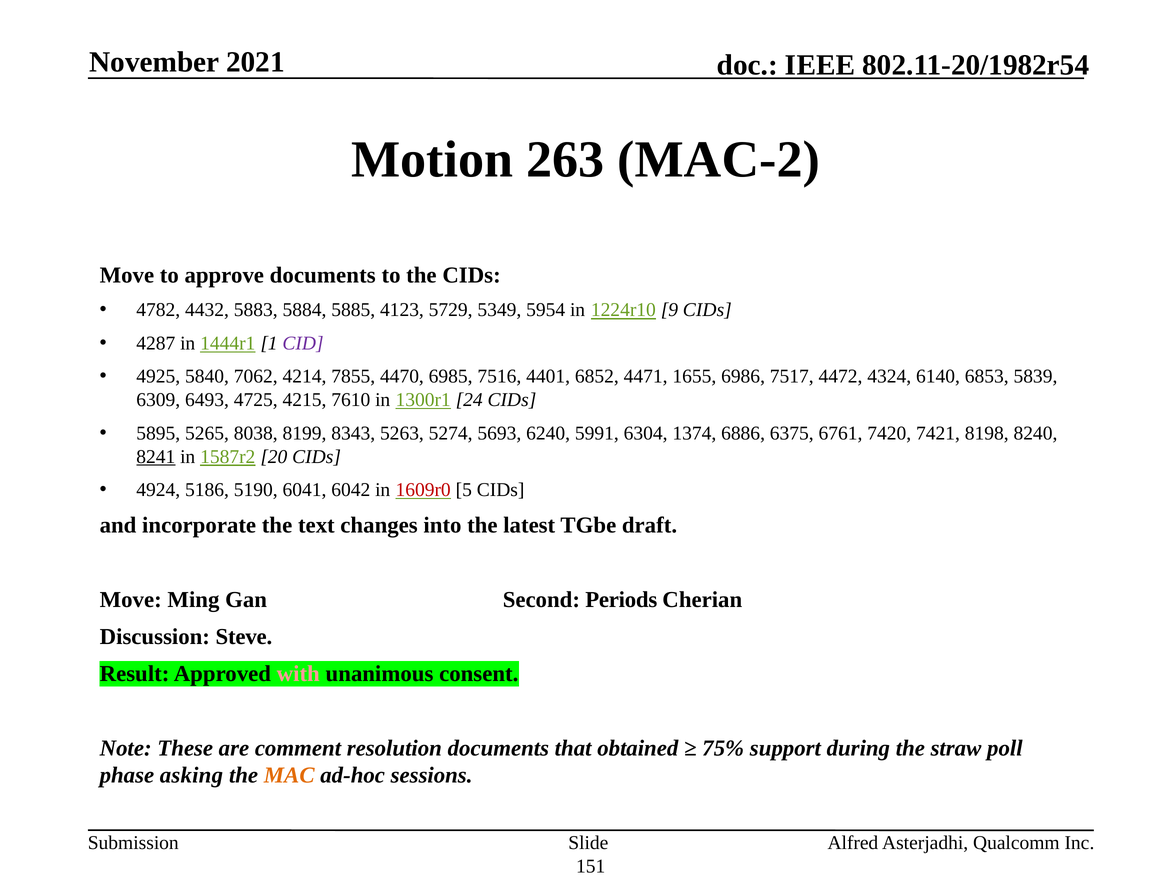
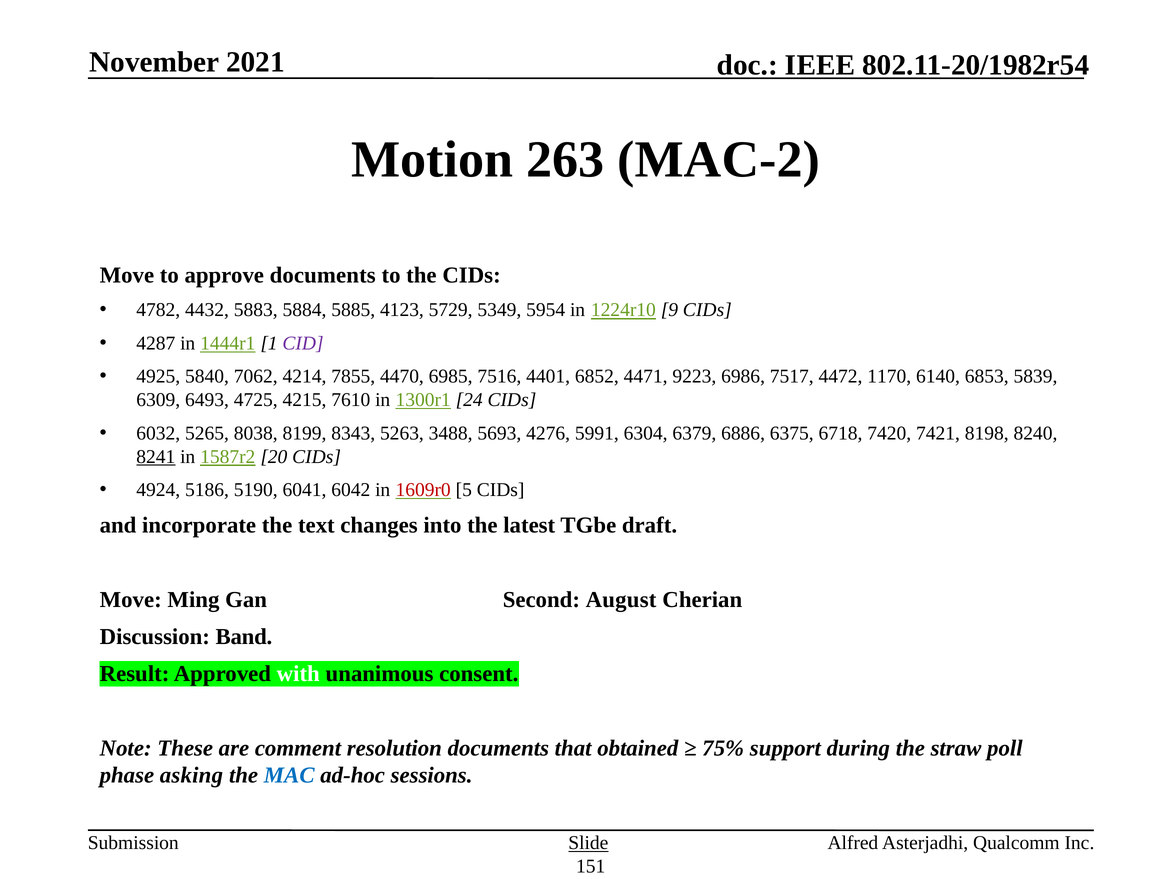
1655: 1655 -> 9223 (694, 376)
4324: 4324 -> 1170 (889, 376)
5895: 5895 -> 6032 (158, 433)
5274: 5274 -> 3488 (451, 433)
6240: 6240 -> 4276 (548, 433)
1374: 1374 -> 6379 (694, 433)
6761: 6761 -> 6718 (841, 433)
Periods: Periods -> August (621, 600)
Steve: Steve -> Band (244, 637)
with colour: pink -> white (298, 674)
MAC colour: orange -> blue (289, 775)
Slide underline: none -> present (588, 843)
